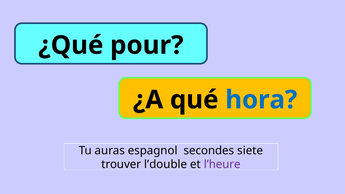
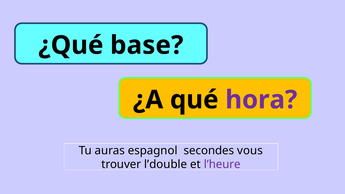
pour: pour -> base (147, 45)
hora colour: blue -> purple (261, 100)
siete: siete -> vous (250, 151)
